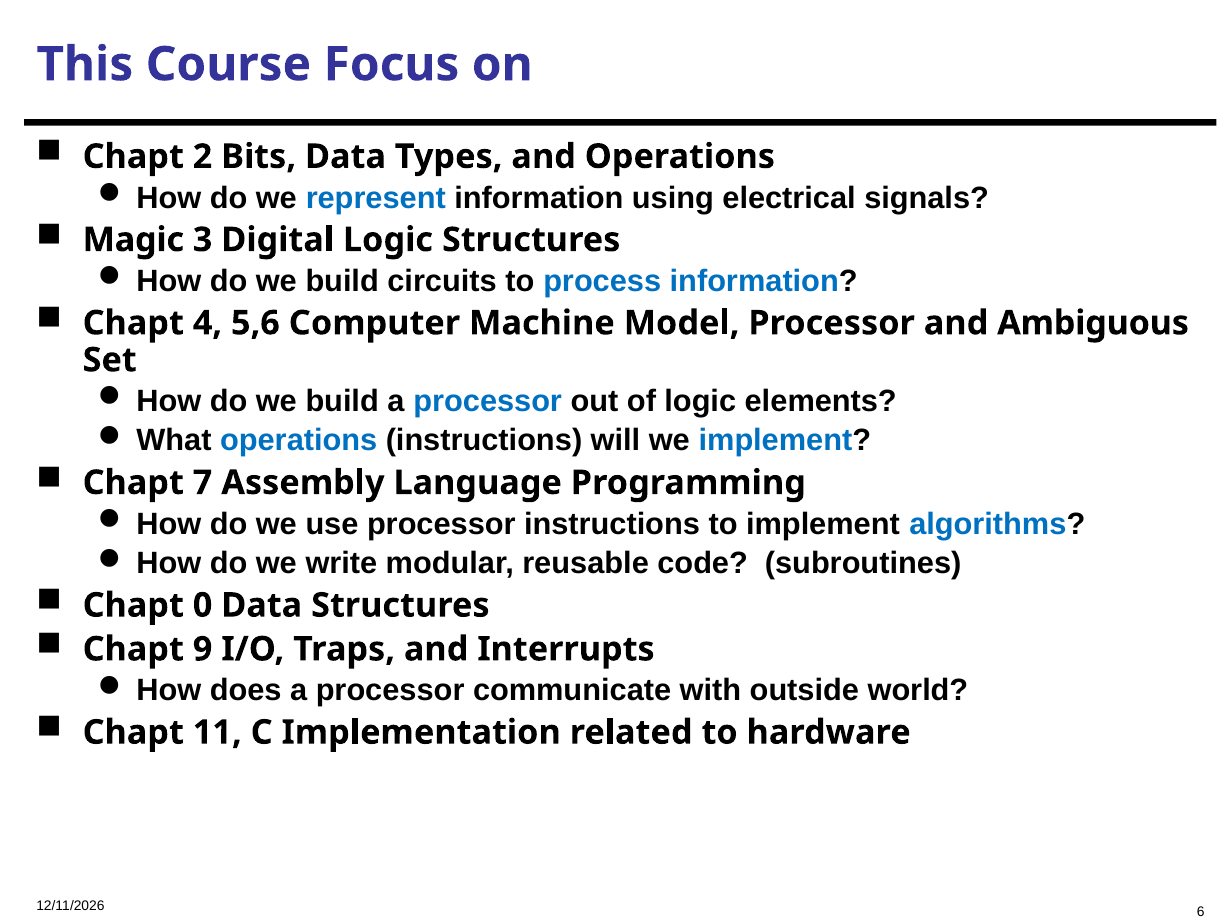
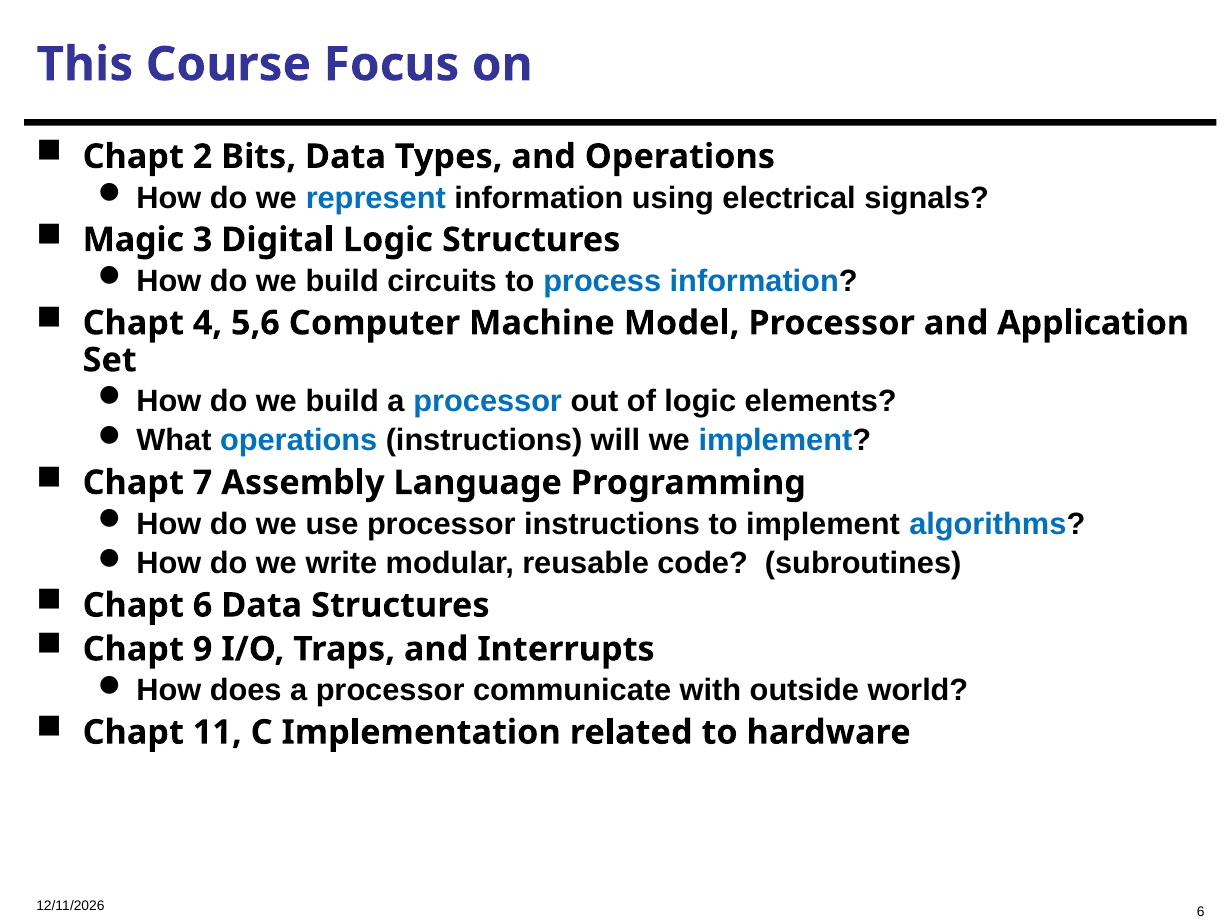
Ambiguous: Ambiguous -> Application (1093, 323)
Chapt 0: 0 -> 6 (203, 605)
